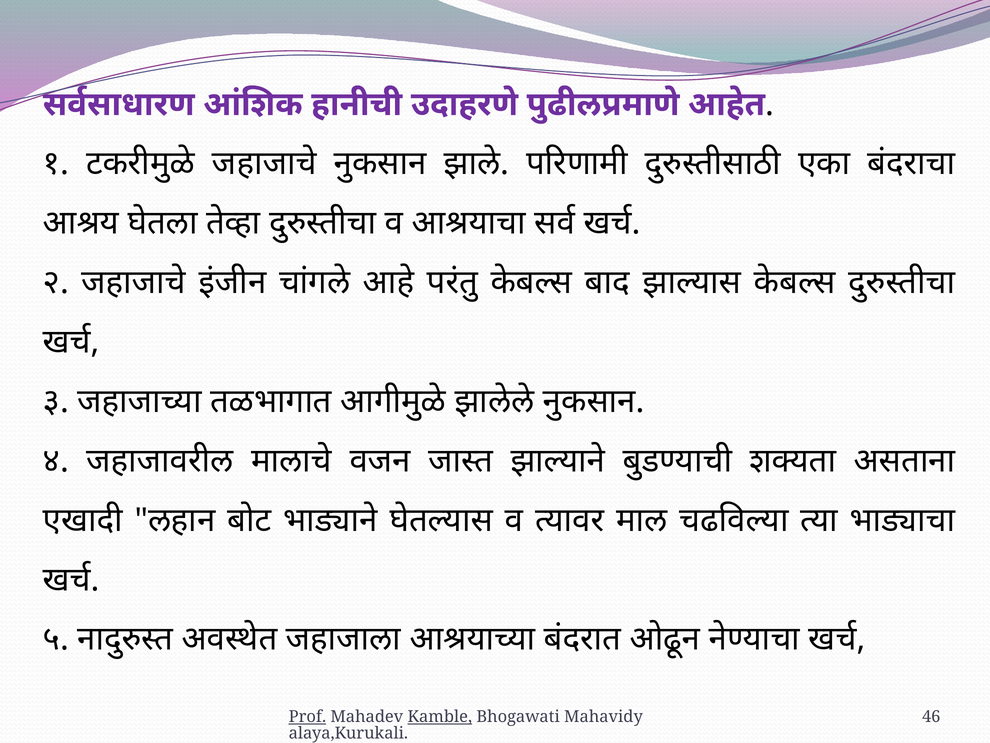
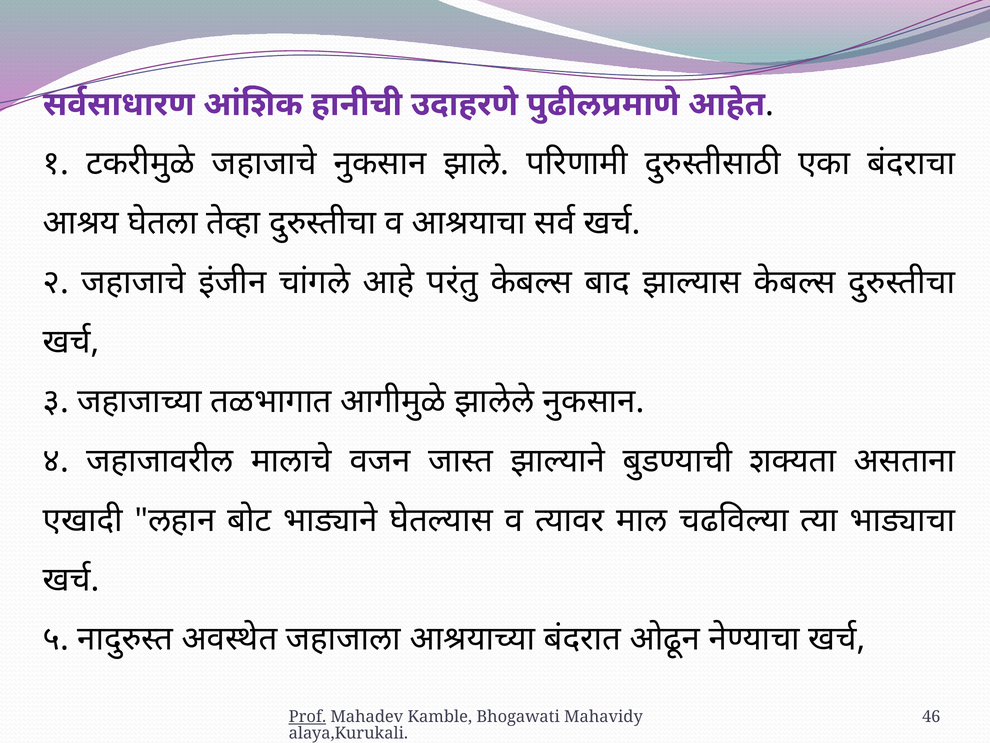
Kamble underline: present -> none (440, 716)
